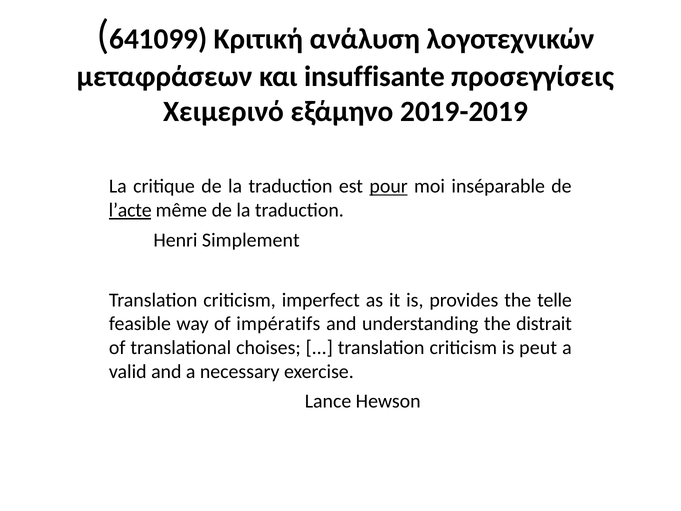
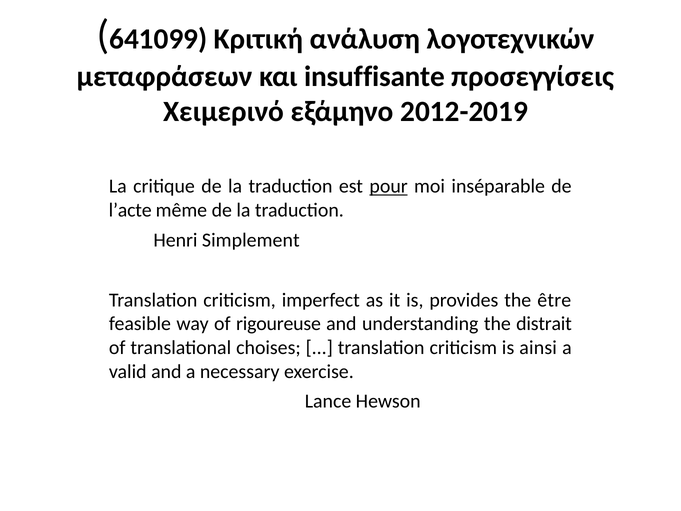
2019-2019: 2019-2019 -> 2012-2019 (464, 112)
l’acte underline: present -> none (130, 210)
telle: telle -> être (554, 300)
impératifs: impératifs -> rigoureuse (279, 324)
peut: peut -> ainsi (538, 347)
